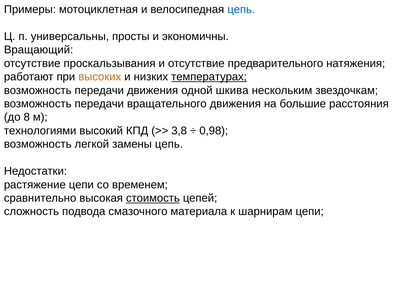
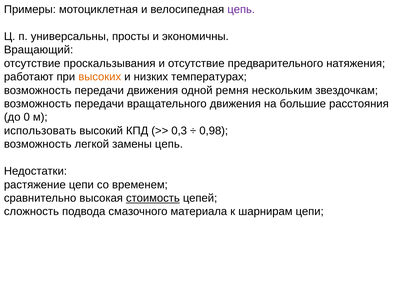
цепь colour: blue -> purple (241, 9)
температурах underline: present -> none (209, 77)
шкива: шкива -> ремня (232, 90)
8: 8 -> 0 (27, 117)
технологиями: технологиями -> использовать (40, 131)
3,8: 3,8 -> 0,3 (179, 131)
